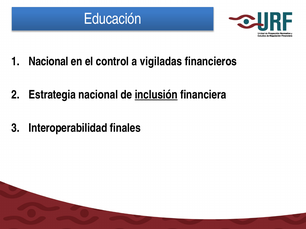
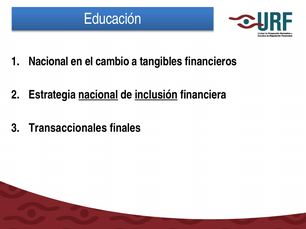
control: control -> cambio (112, 62)
vigiladas: vigiladas -> tangibles (161, 62)
nacional underline: none -> present (98, 95)
Interoperabilidad: Interoperabilidad -> Transaccionales (68, 128)
